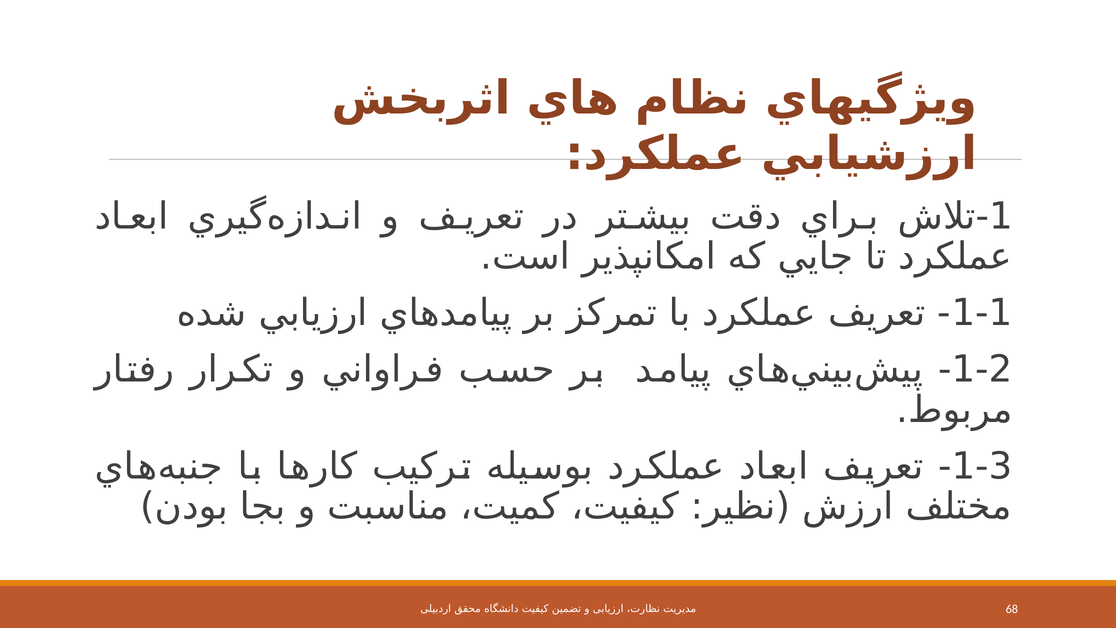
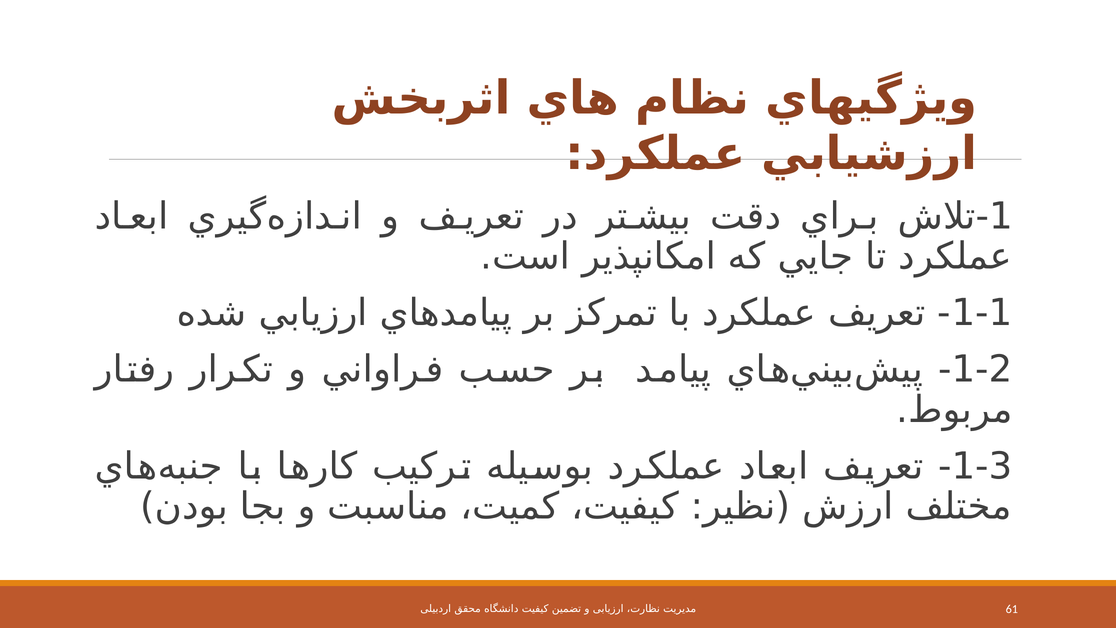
68: 68 -> 61 (1012, 609)
